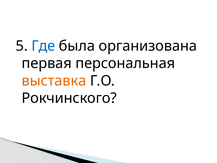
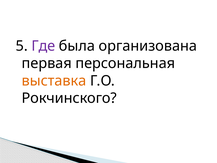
Где colour: blue -> purple (43, 46)
